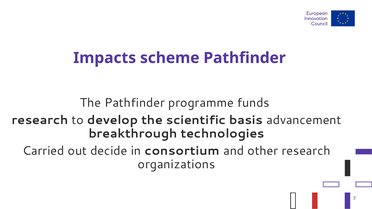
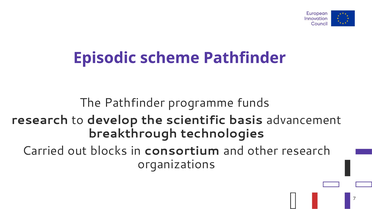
Impacts: Impacts -> Episodic (105, 58)
decide: decide -> blocks (109, 151)
